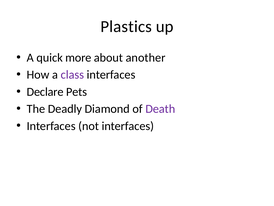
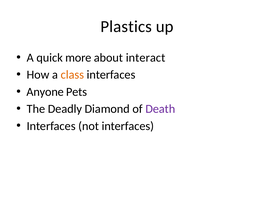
another: another -> interact (146, 57)
class colour: purple -> orange (72, 75)
Declare: Declare -> Anyone (45, 92)
